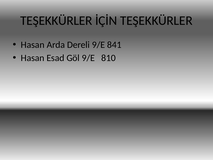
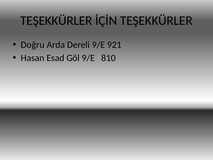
Hasan: Hasan -> Doğru (33, 45)
841: 841 -> 921 (114, 45)
